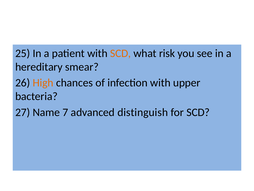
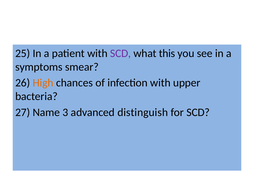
SCD colour: orange -> purple (121, 53)
risk: risk -> this (167, 53)
hereditary: hereditary -> symptoms (39, 67)
7: 7 -> 3 (65, 112)
